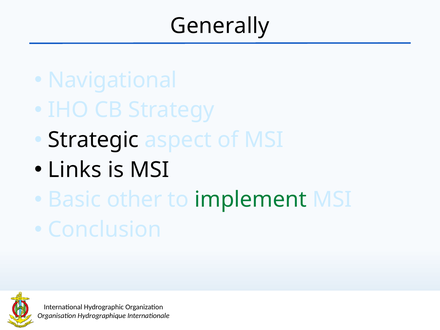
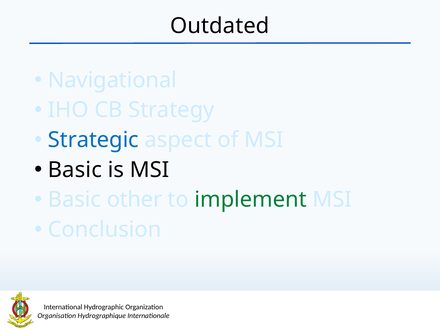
Generally: Generally -> Outdated (220, 26)
Strategic colour: black -> blue (93, 140)
Links: Links -> Basic (75, 170)
